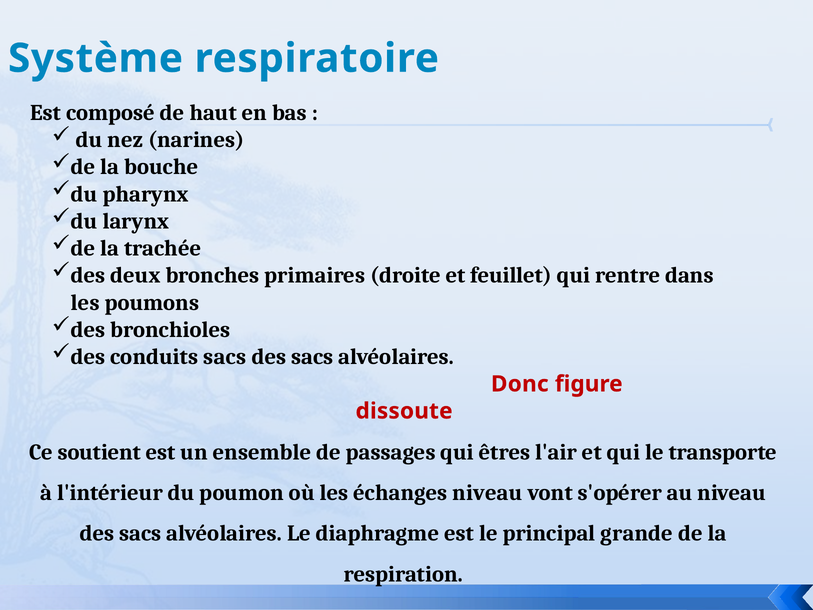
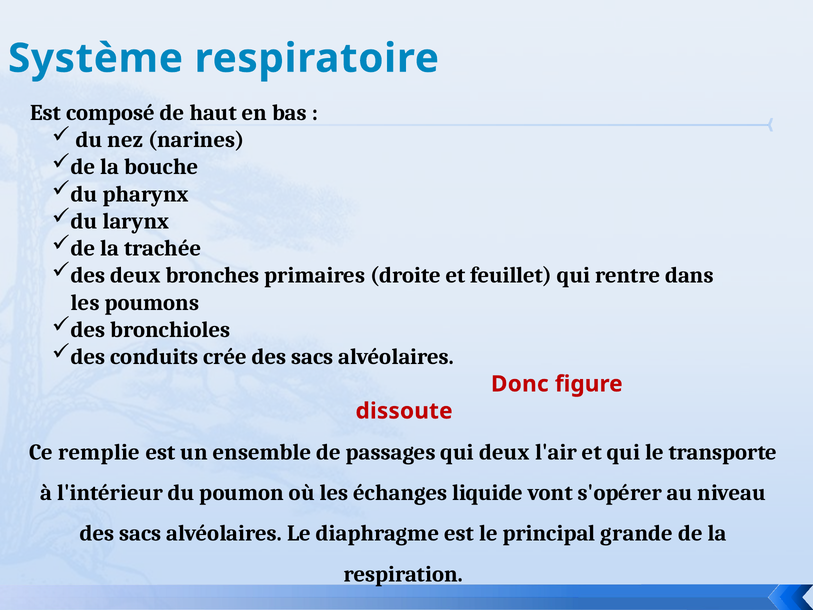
conduits sacs: sacs -> crée (225, 357)
soutient: soutient -> remplie (99, 452)
qui êtres: êtres -> deux (504, 452)
échanges niveau: niveau -> liquide (488, 493)
